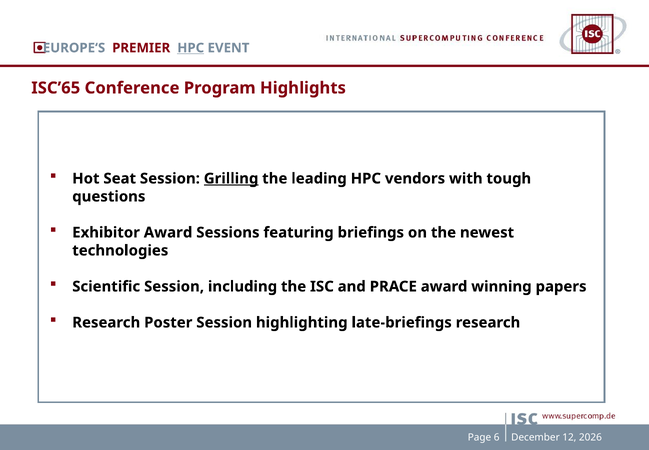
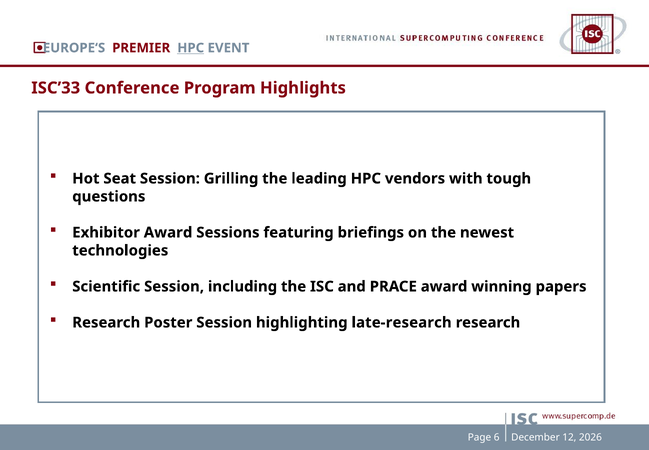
ISC’65: ISC’65 -> ISC’33 (56, 88)
Grilling underline: present -> none (231, 178)
late-briefings: late-briefings -> late-research (402, 322)
